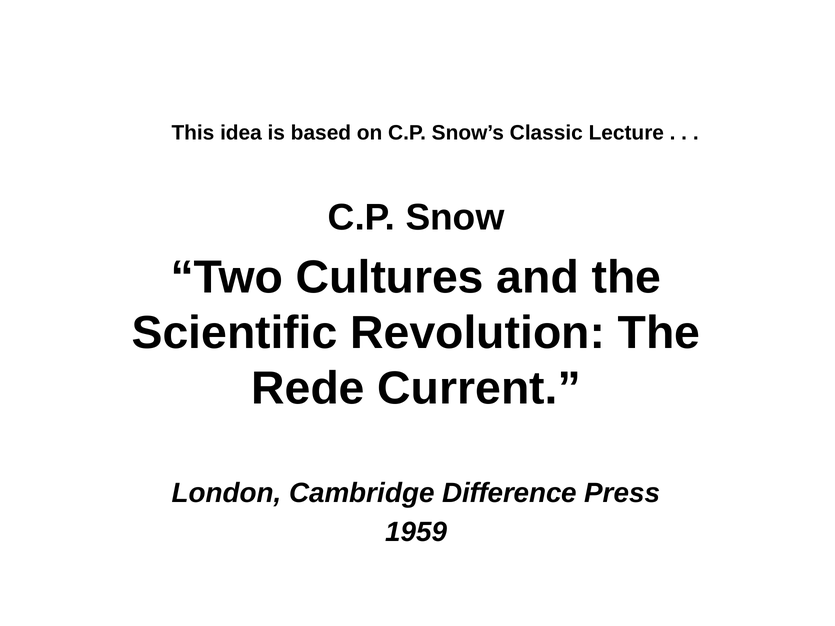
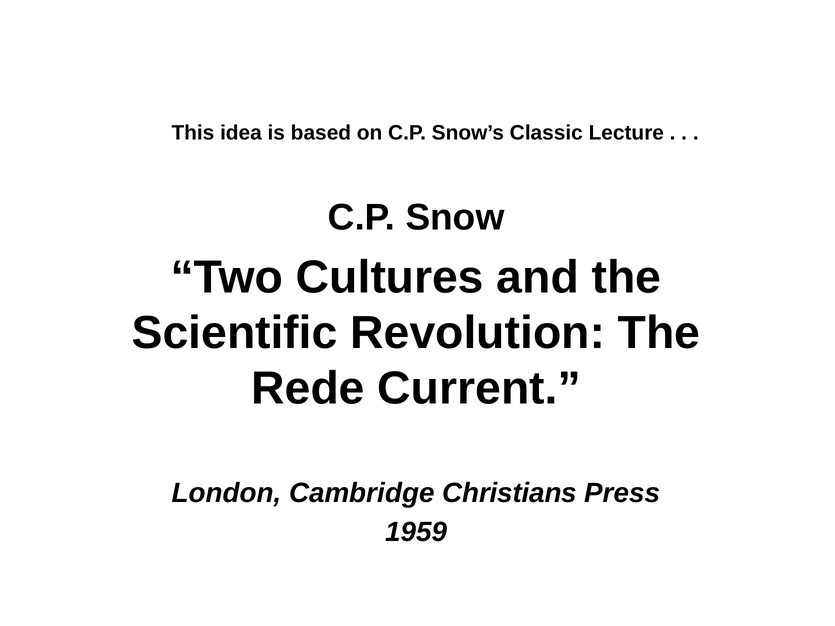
Difference: Difference -> Christians (510, 493)
